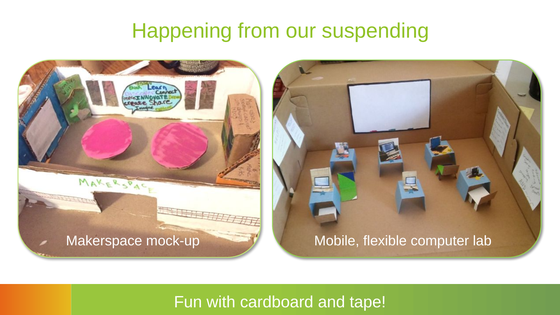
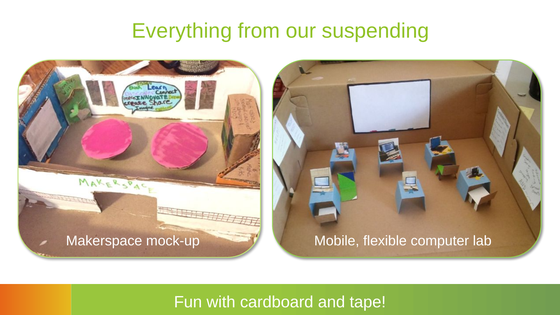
Happening: Happening -> Everything (182, 31)
